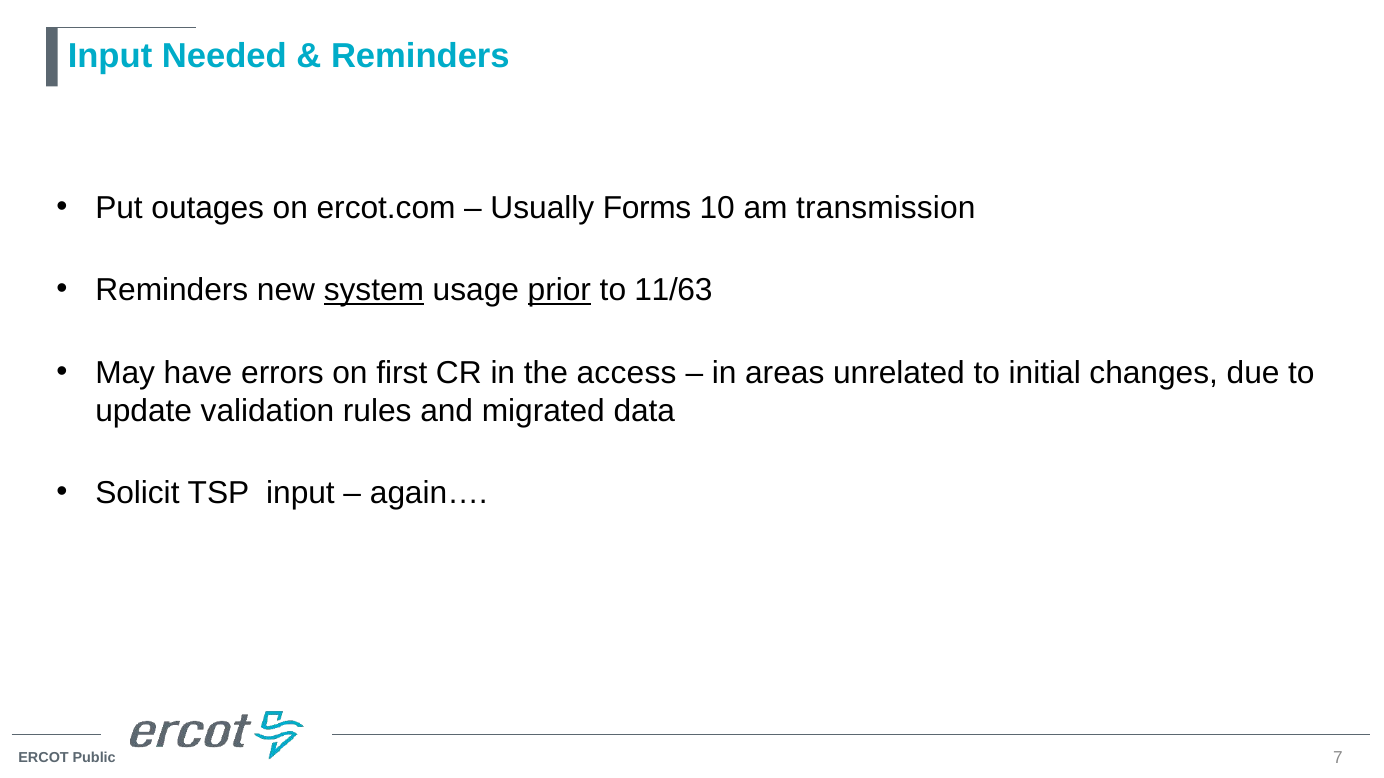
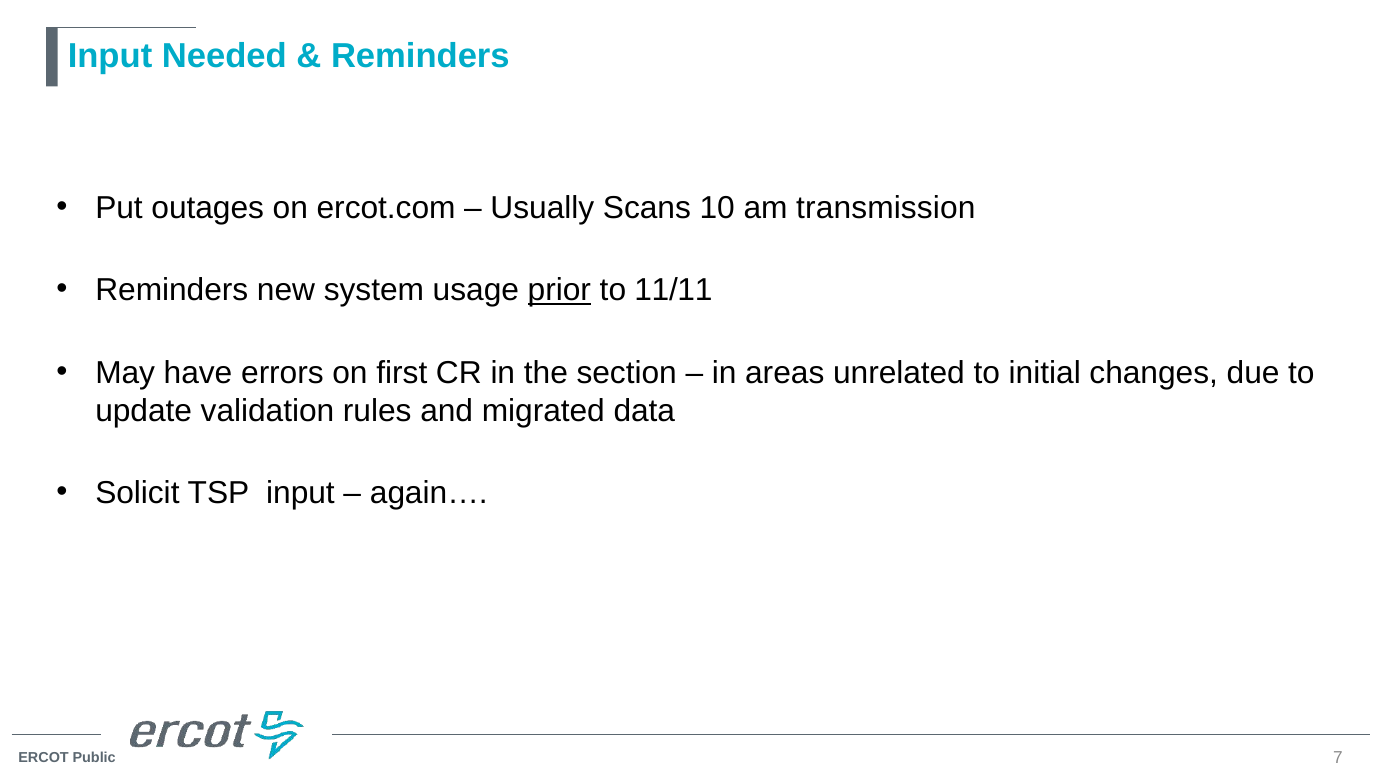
Forms: Forms -> Scans (647, 208)
system underline: present -> none (374, 290)
11/63: 11/63 -> 11/11 (673, 290)
access: access -> section (627, 373)
